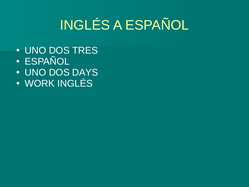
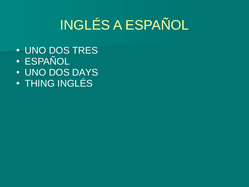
WORK: WORK -> THING (40, 83)
